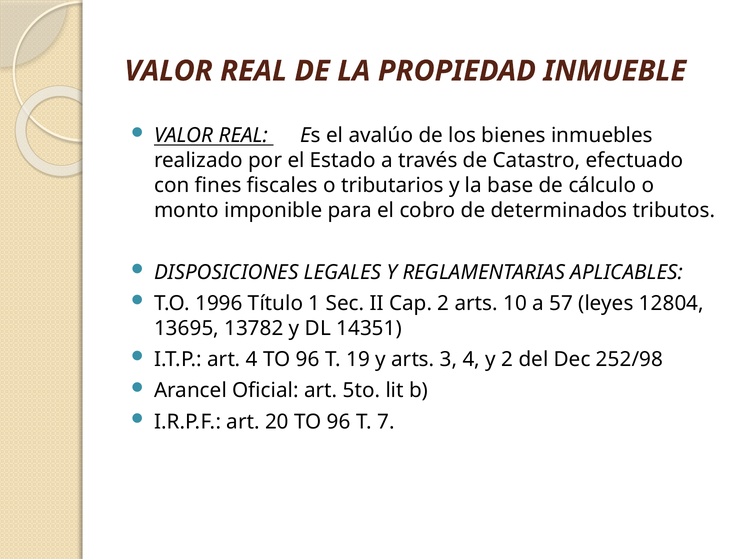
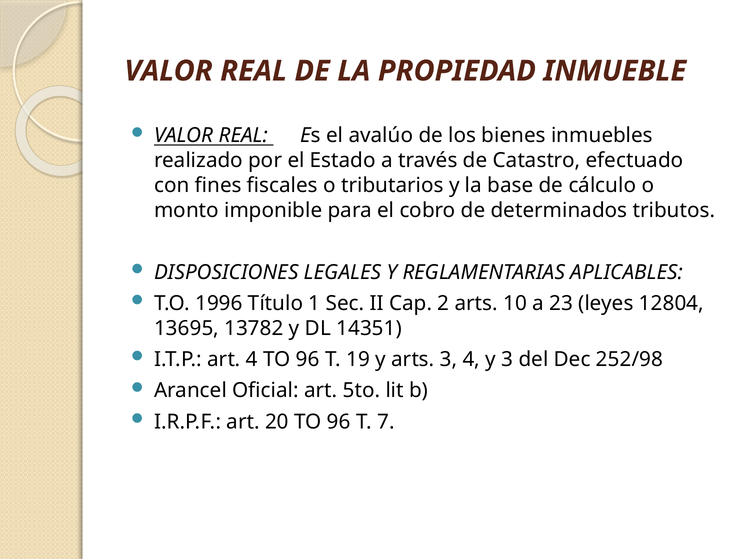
57: 57 -> 23 (561, 303)
y 2: 2 -> 3 (507, 359)
